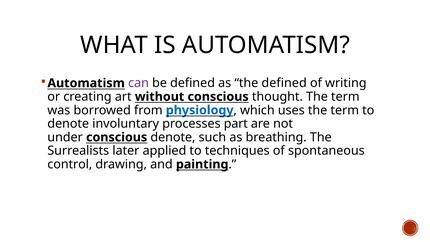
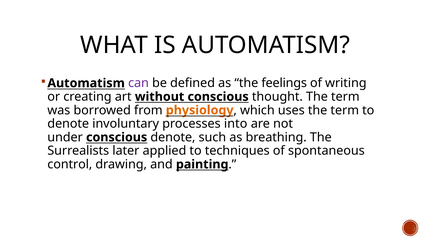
the defined: defined -> feelings (284, 83)
physiology colour: blue -> orange (200, 110)
part: part -> into (236, 124)
